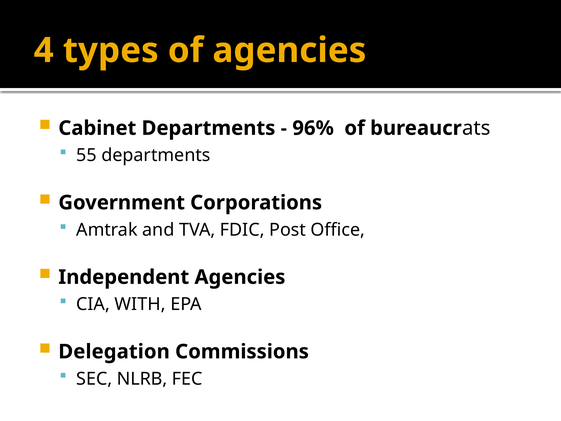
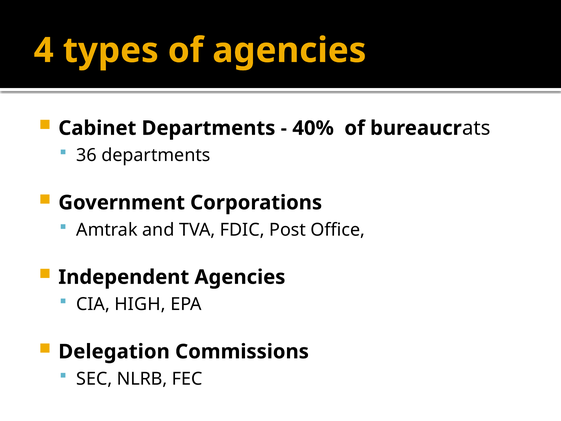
96%: 96% -> 40% (313, 128)
55: 55 -> 36 (87, 155)
WITH: WITH -> HIGH (140, 304)
